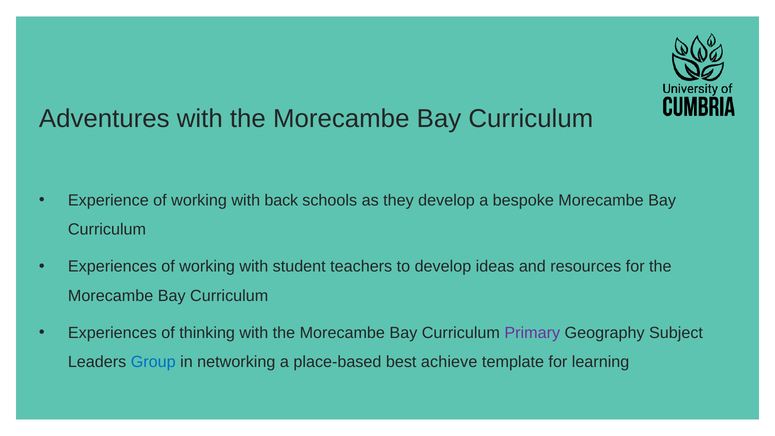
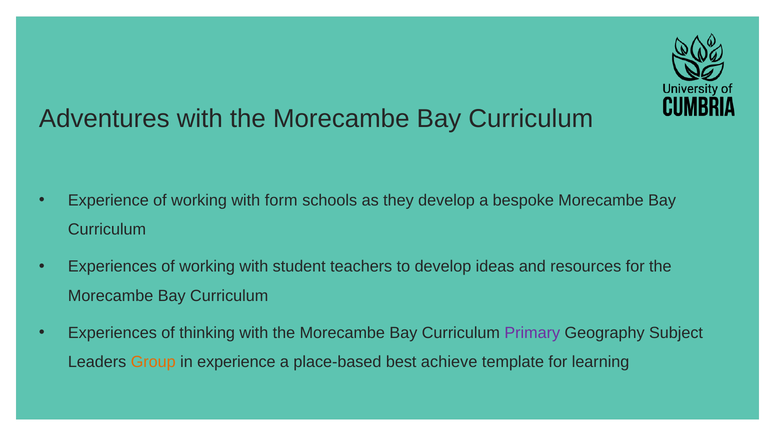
back: back -> form (281, 200)
Group colour: blue -> orange (153, 362)
in networking: networking -> experience (236, 362)
